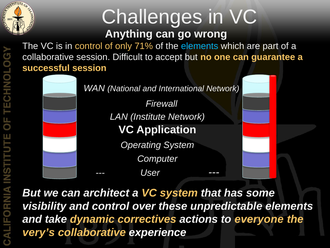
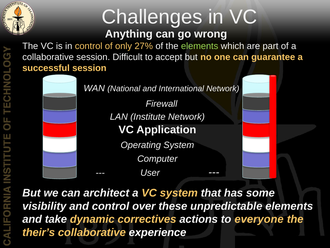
71%: 71% -> 27% (144, 46)
elements colour: light blue -> light green (200, 46)
very’s: very’s -> their’s (39, 232)
